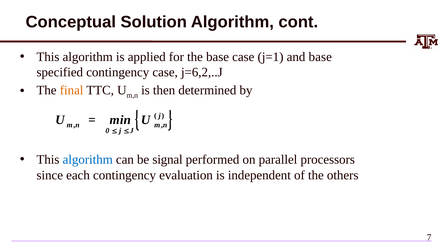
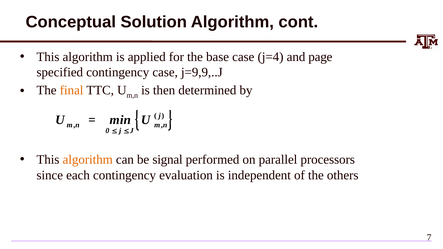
j=1: j=1 -> j=4 (271, 57)
and base: base -> page (320, 57)
j=6,2,..J: j=6,2,..J -> j=9,9,..J (202, 72)
algorithm colour: blue -> orange (88, 160)
